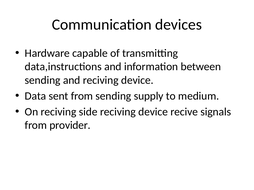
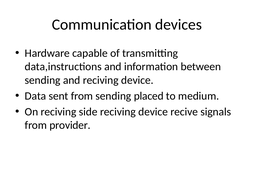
supply: supply -> placed (149, 96)
